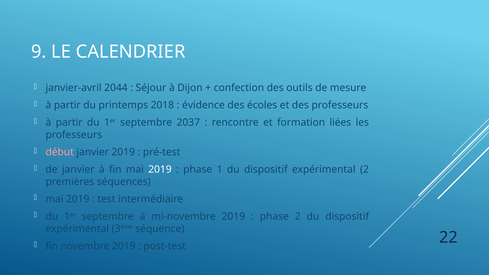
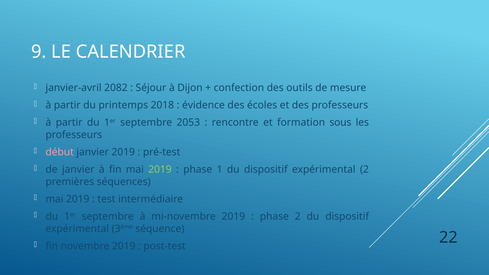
2044: 2044 -> 2082 (116, 88)
2037: 2037 -> 2053 (188, 123)
liées: liées -> sous (340, 123)
2019 colour: white -> light green (160, 170)
